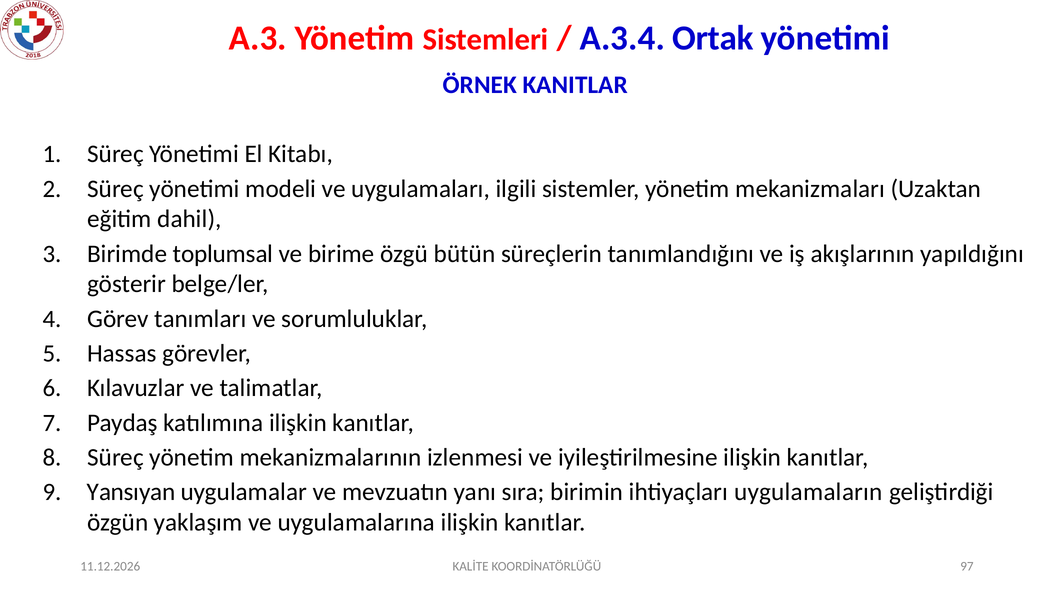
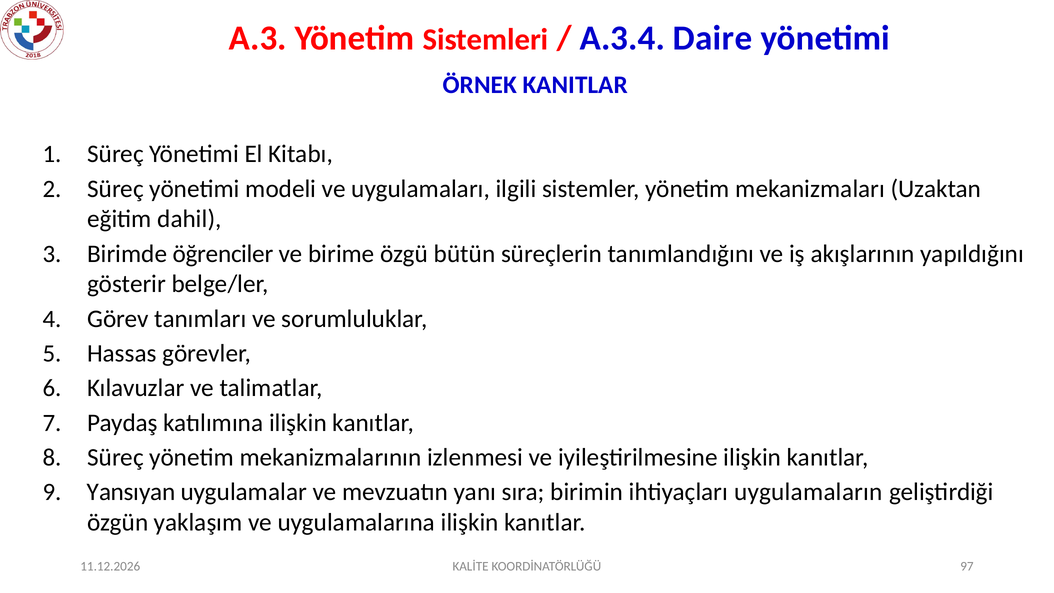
Ortak: Ortak -> Daire (713, 38)
toplumsal: toplumsal -> öğrenciler (223, 254)
